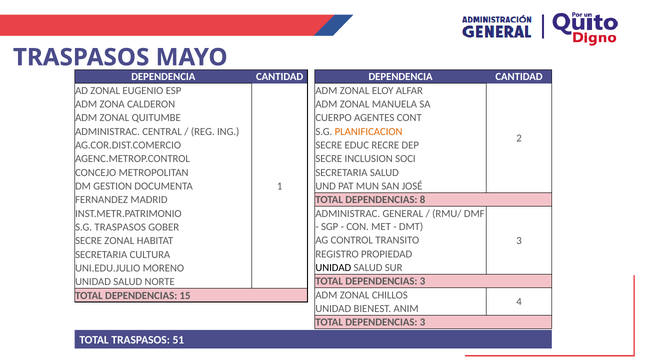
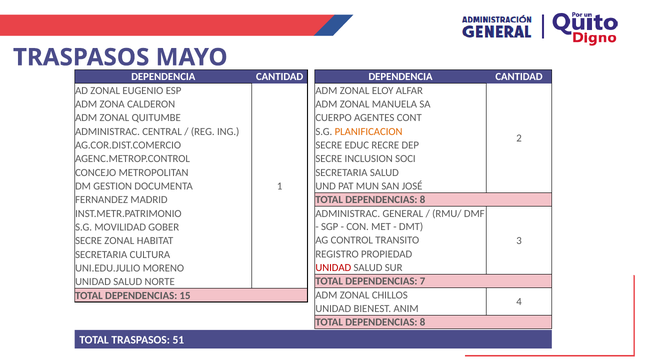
S.G TRASPASOS: TRASPASOS -> MOVILIDAD (120, 227)
UNIDAD colour: black -> red (333, 268)
3: 3 -> 7 (423, 282)
3: 3 -> 8 (423, 323)
